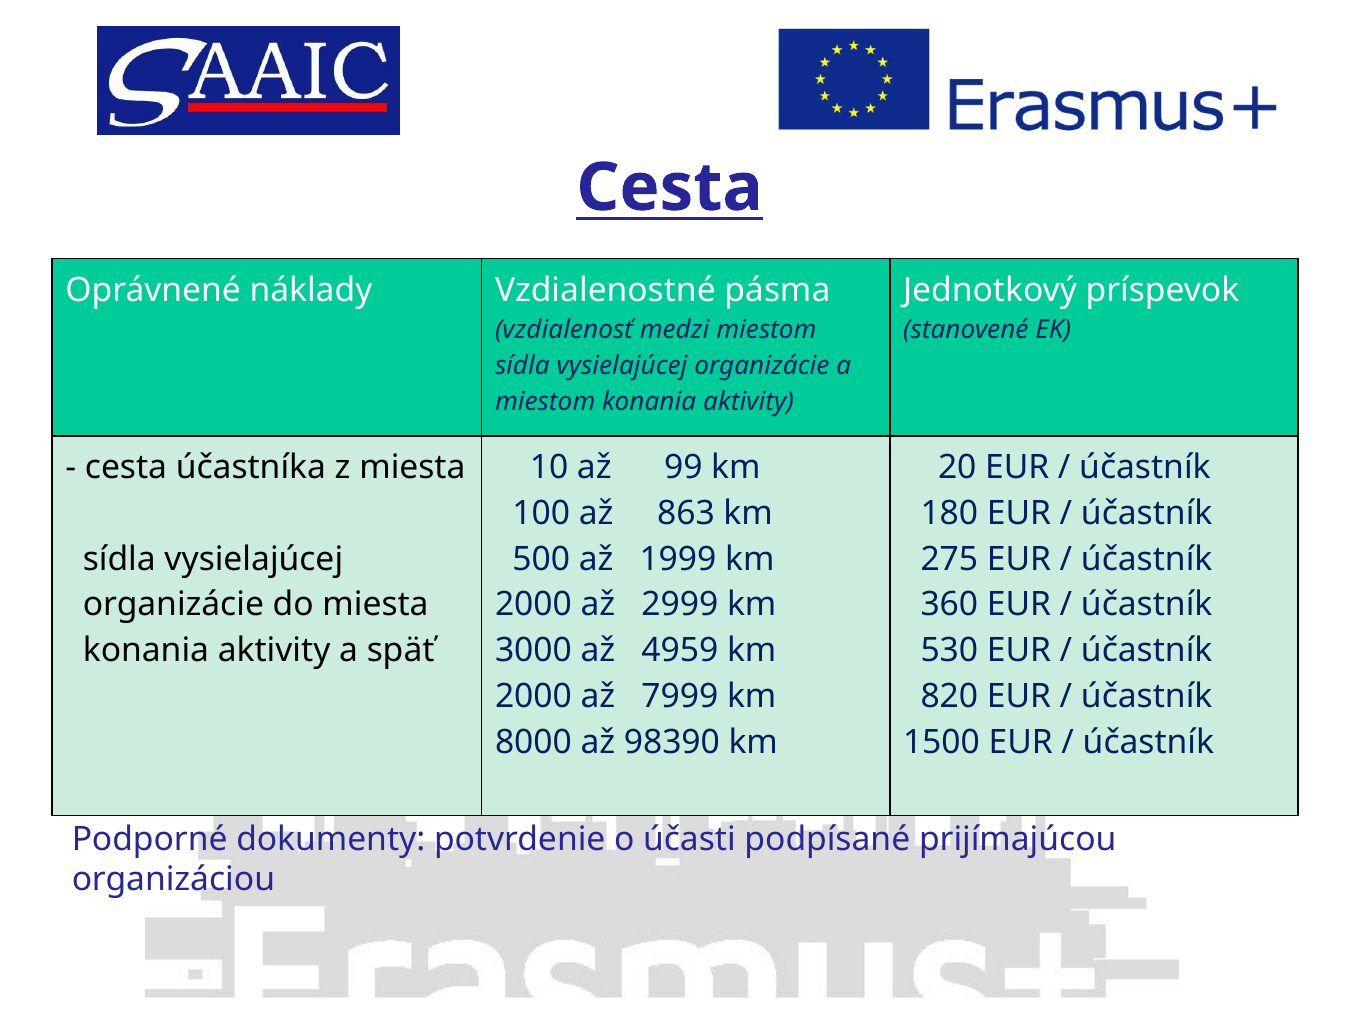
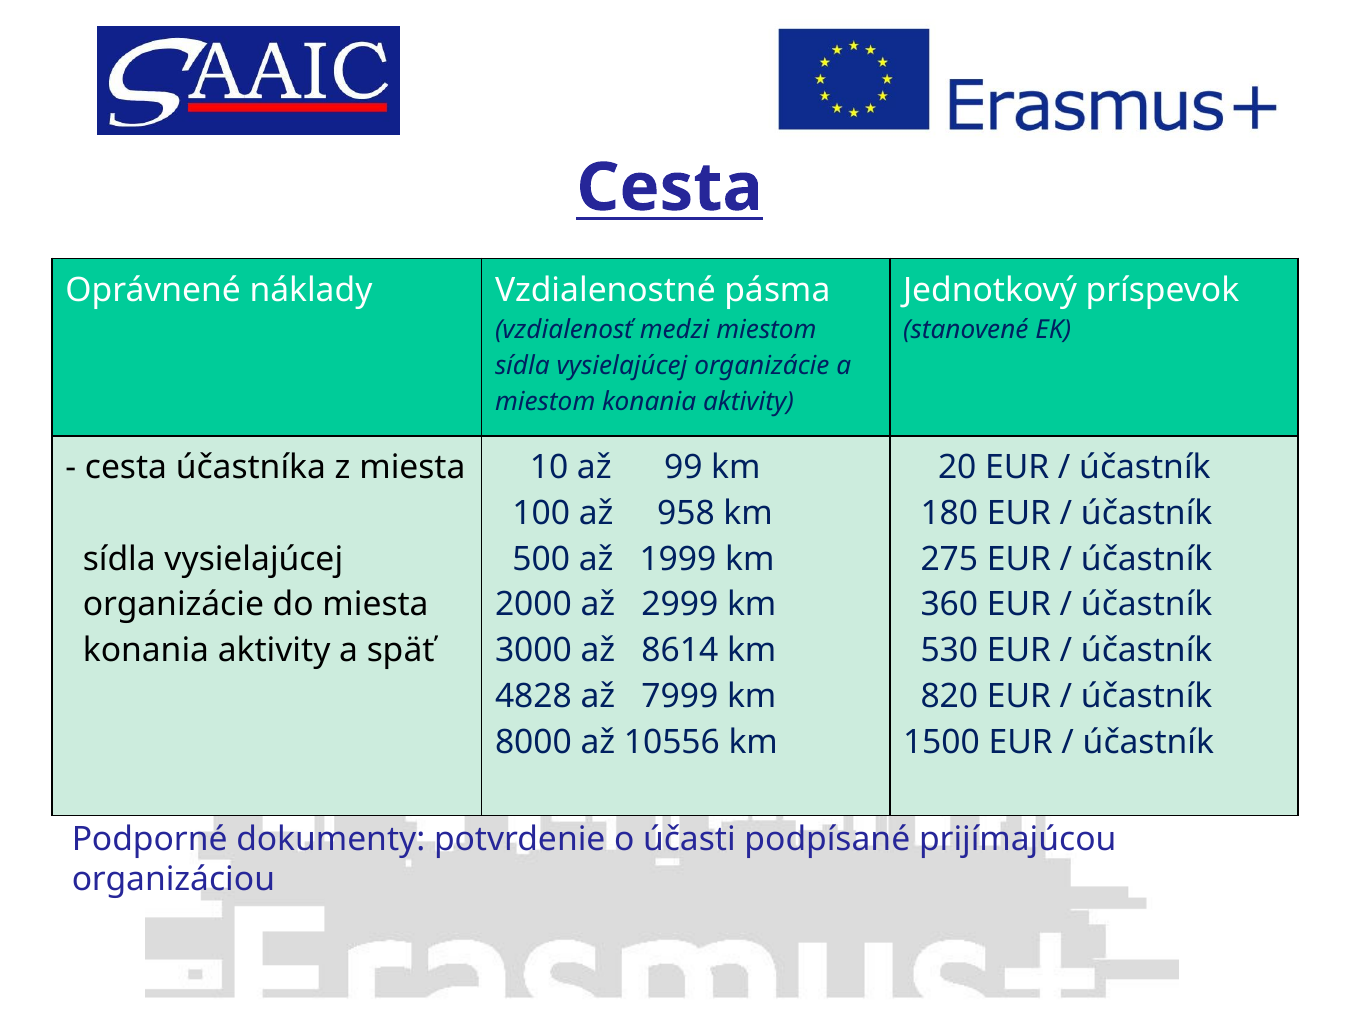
863: 863 -> 958 (686, 513)
4959: 4959 -> 8614 (680, 650)
2000: 2000 -> 4828 (533, 696)
98390: 98390 -> 10556 (672, 742)
